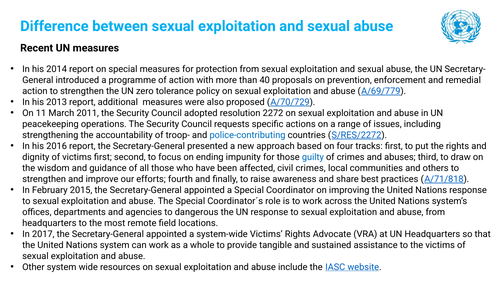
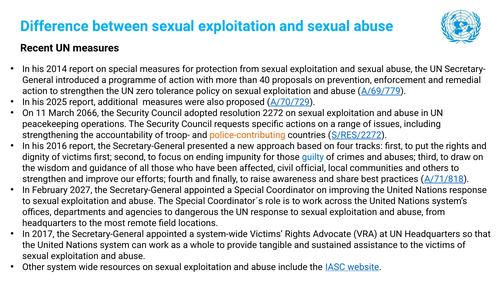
2013: 2013 -> 2025 (57, 102)
2011: 2011 -> 2066 (88, 113)
police-contributing colour: blue -> orange (247, 135)
civil crimes: crimes -> official (311, 168)
2015: 2015 -> 2027 (81, 190)
